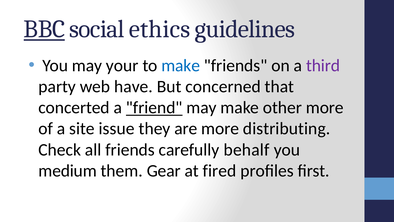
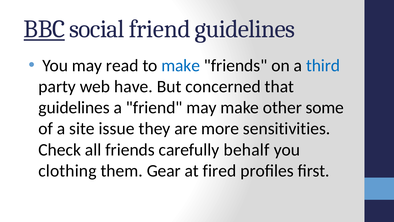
social ethics: ethics -> friend (160, 29)
your: your -> read (122, 65)
third colour: purple -> blue (323, 65)
concerted: concerted -> guidelines (74, 107)
friend underline: present -> none (154, 107)
other more: more -> some (325, 107)
distributing: distributing -> sensitivities (287, 128)
medium: medium -> clothing (67, 171)
